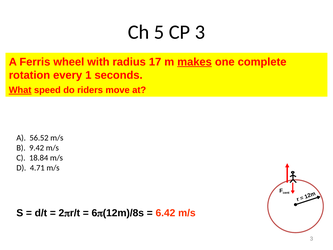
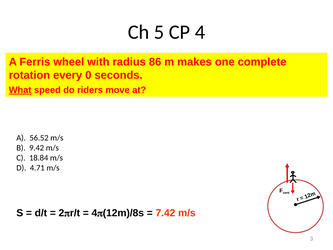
CP 3: 3 -> 4 (200, 32)
17: 17 -> 86 (155, 62)
makes underline: present -> none (195, 62)
every 1: 1 -> 0 (88, 75)
6: 6 -> 4 (94, 213)
6.42: 6.42 -> 7.42 (165, 213)
